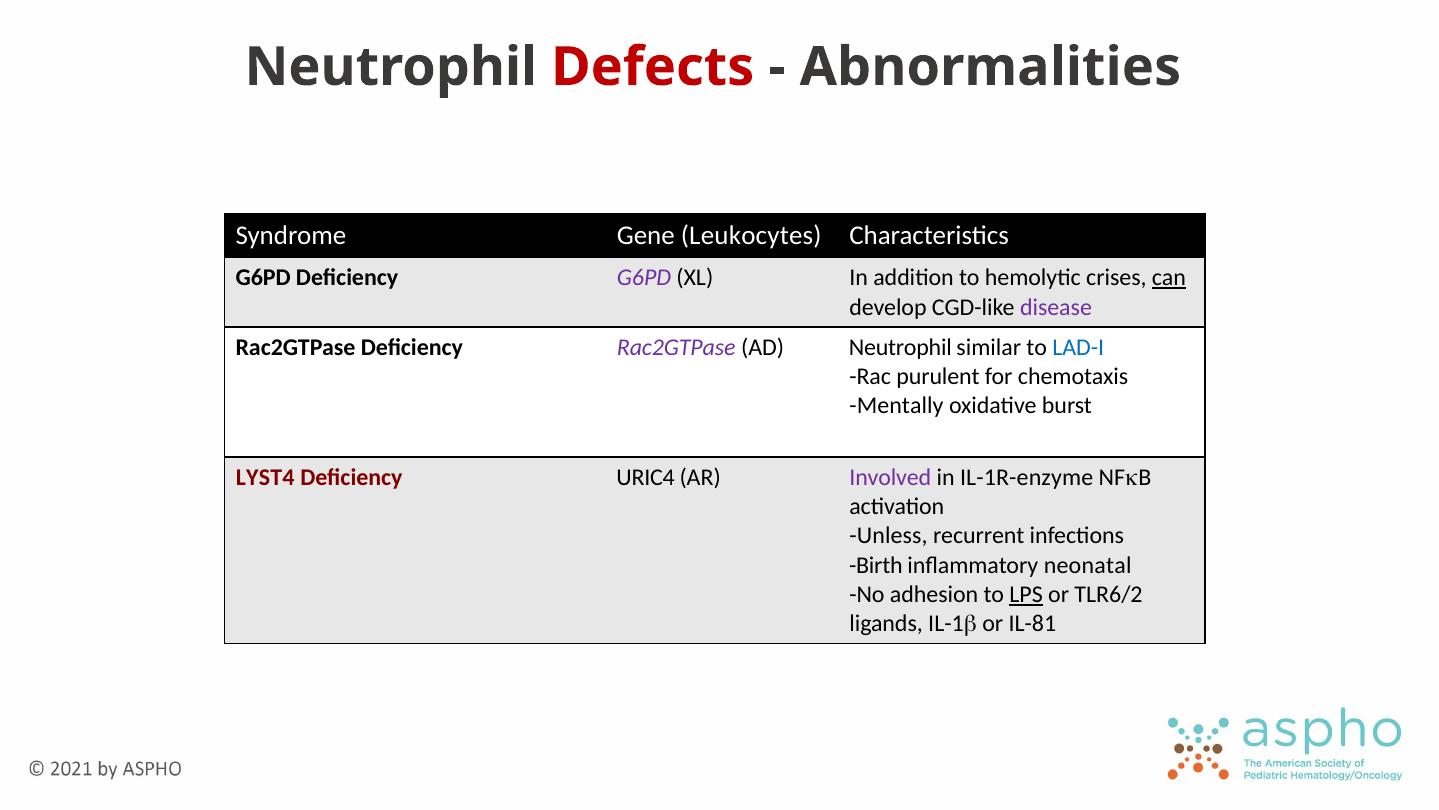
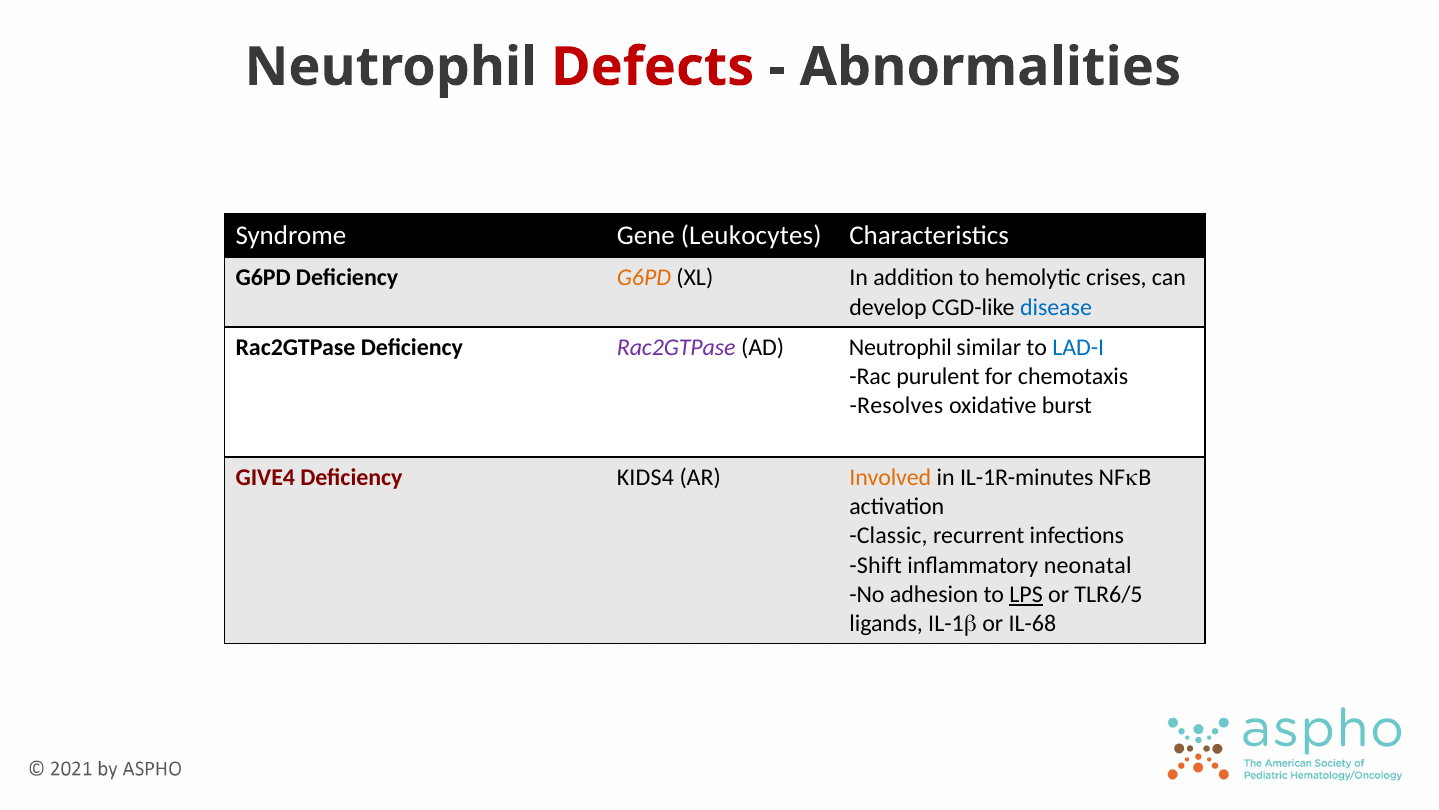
G6PD colour: purple -> orange (644, 278)
can underline: present -> none (1169, 278)
disease colour: purple -> blue (1056, 307)
Mentally: Mentally -> Resolves (896, 406)
LYST4: LYST4 -> GIVE4 (265, 477)
URIC4: URIC4 -> KIDS4 (645, 477)
Involved colour: purple -> orange (890, 477)
IL-1R-enzyme: IL-1R-enzyme -> IL-1R-minutes (1027, 477)
Unless: Unless -> Classic (888, 536)
Birth: Birth -> Shift (876, 565)
TLR6/2: TLR6/2 -> TLR6/5 (1109, 594)
IL-81: IL-81 -> IL-68 (1032, 623)
